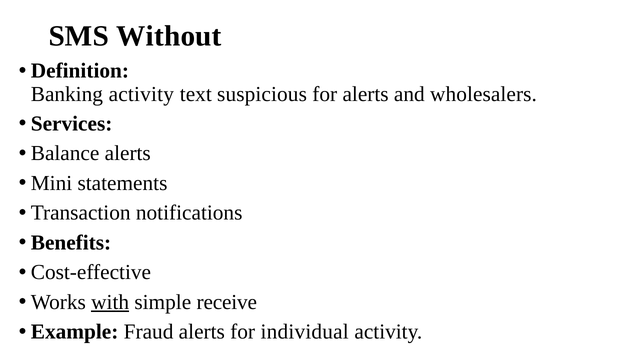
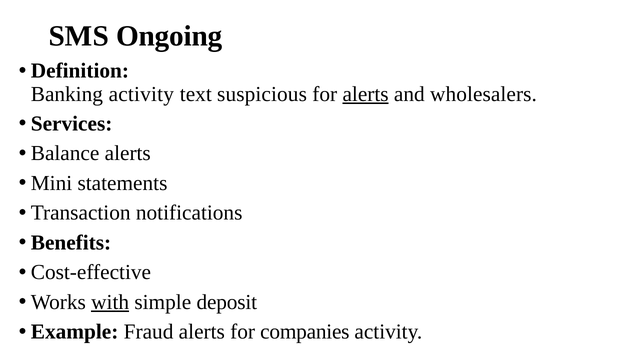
Without: Without -> Ongoing (169, 36)
alerts underline: none -> present (366, 94)
receive: receive -> deposit (227, 302)
individual: individual -> companies (305, 331)
